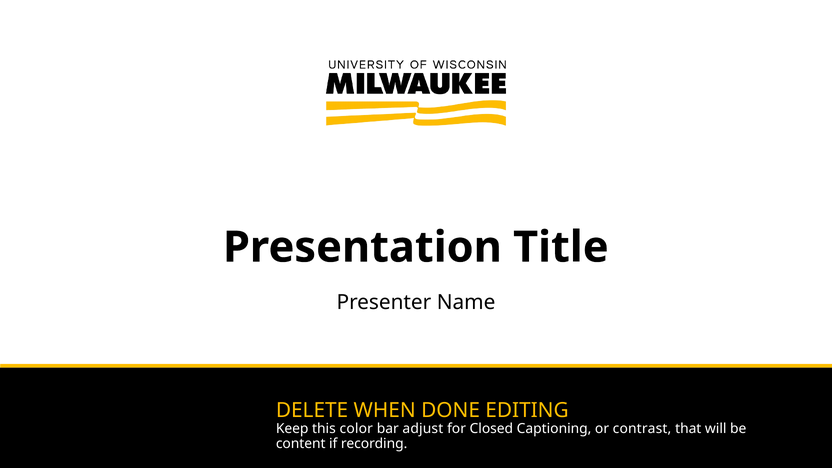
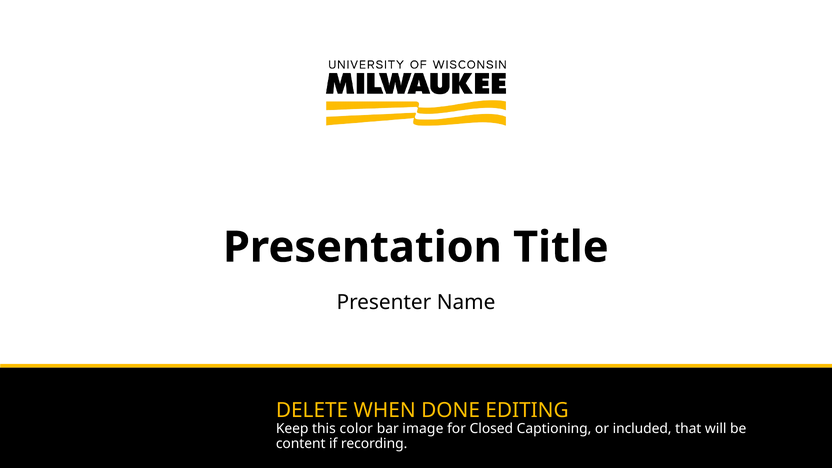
adjust: adjust -> image (423, 429)
contrast: contrast -> included (642, 429)
